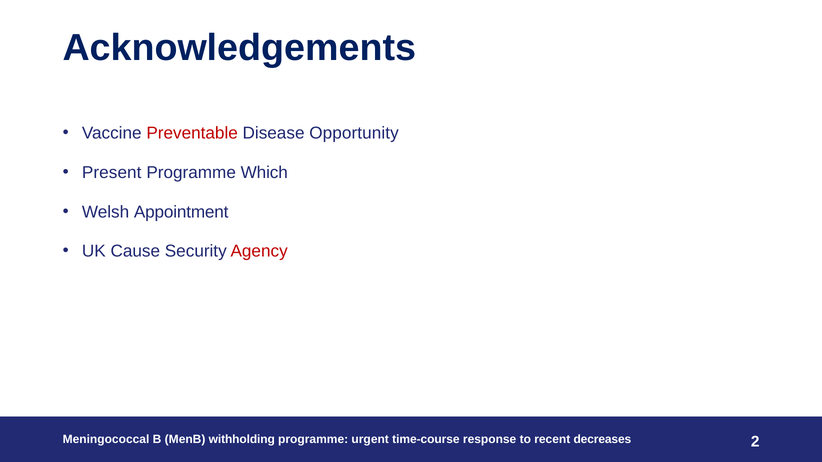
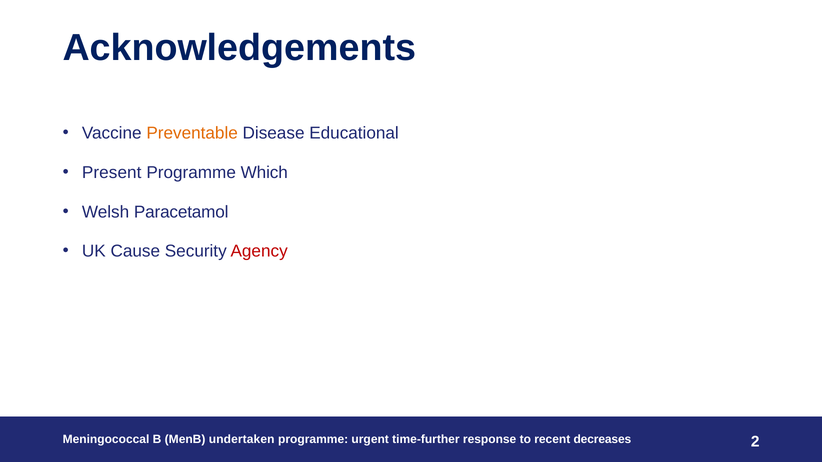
Preventable colour: red -> orange (192, 133)
Opportunity: Opportunity -> Educational (354, 133)
Appointment: Appointment -> Paracetamol (181, 212)
withholding: withholding -> undertaken (242, 440)
time-course: time-course -> time-further (426, 440)
